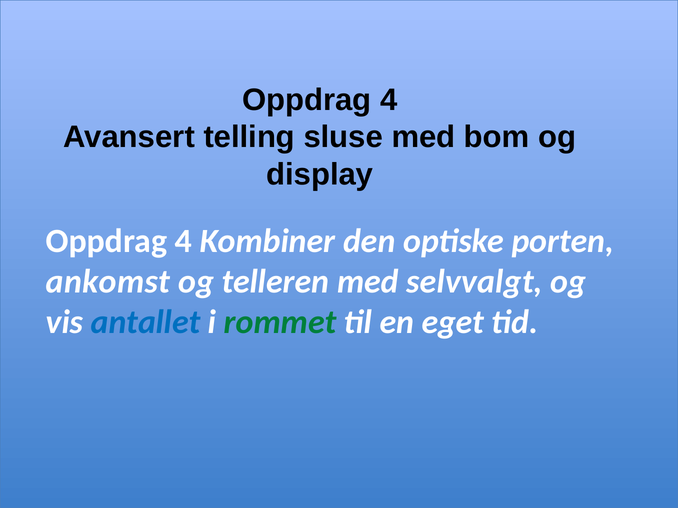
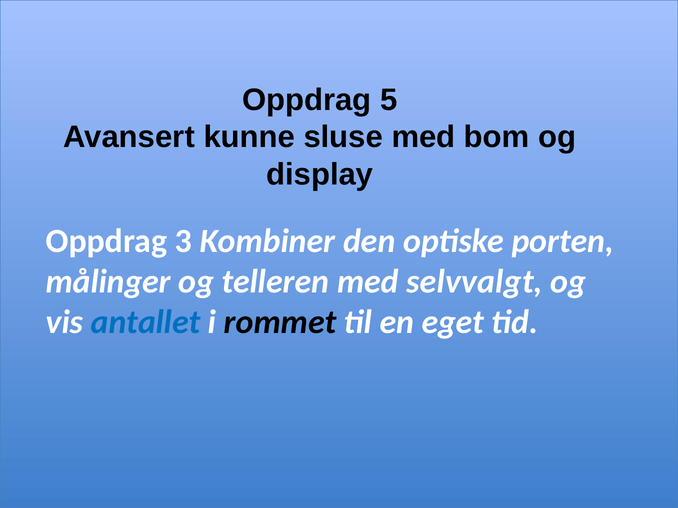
4: 4 -> 5 (389, 100)
telling: telling -> kunne (249, 137)
4: 4 -> 3 (183, 241)
ankomst: ankomst -> målinger (108, 282)
rommet colour: green -> black (280, 323)
